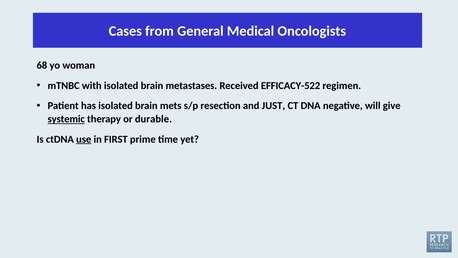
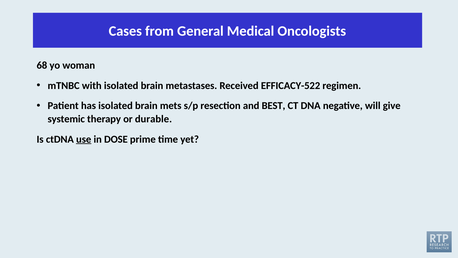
JUST: JUST -> BEST (274, 106)
systemic underline: present -> none (66, 119)
FIRST: FIRST -> DOSE (116, 139)
